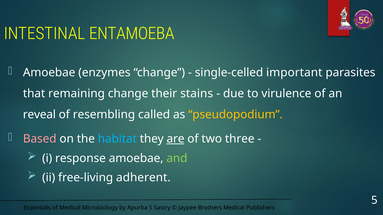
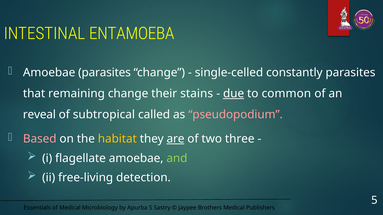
Amoebae enzymes: enzymes -> parasites (104, 73)
important: important -> constantly (294, 73)
due underline: none -> present (234, 94)
virulence: virulence -> common (286, 94)
resembling: resembling -> subtropical (104, 115)
pseudopodium colour: yellow -> pink (236, 115)
habitat colour: light blue -> yellow (117, 139)
response: response -> flagellate (80, 158)
adherent: adherent -> detection (143, 178)
